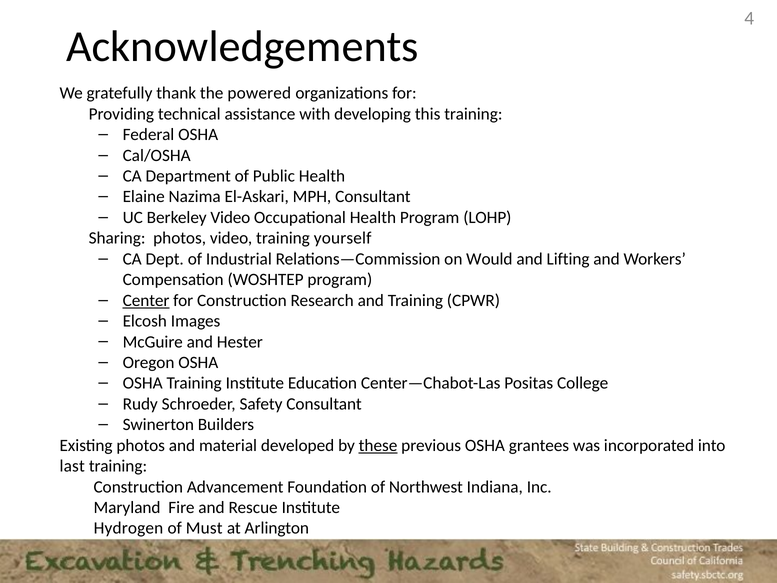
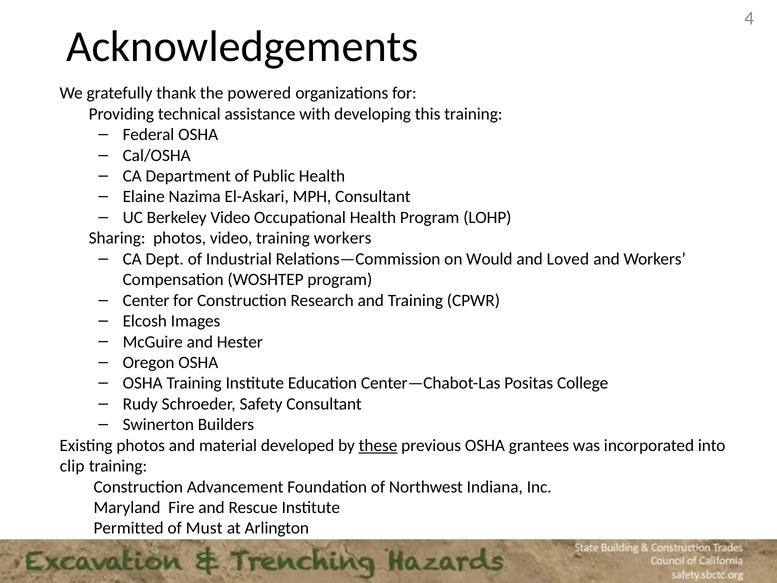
training yourself: yourself -> workers (343, 238)
Lifting: Lifting -> Loved (568, 259)
Center underline: present -> none (146, 300)
last: last -> clip (72, 466)
Hydrogen: Hydrogen -> Permitted (129, 528)
